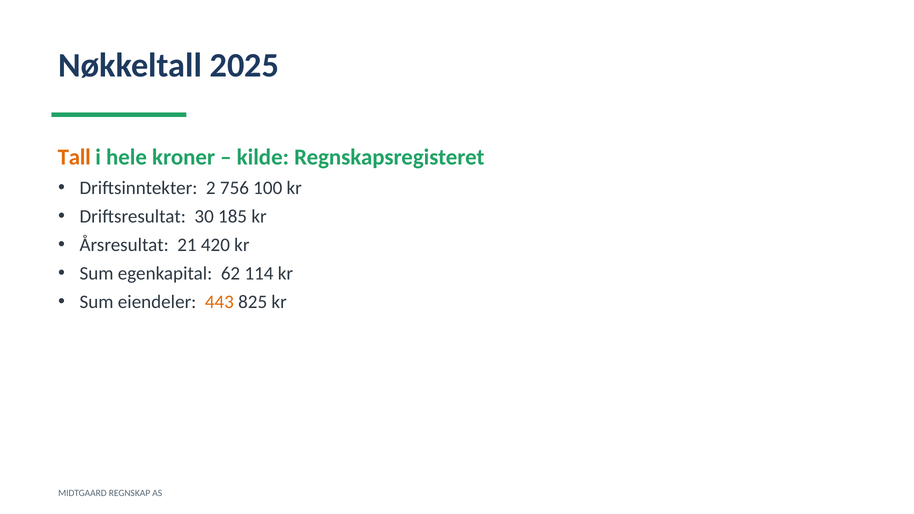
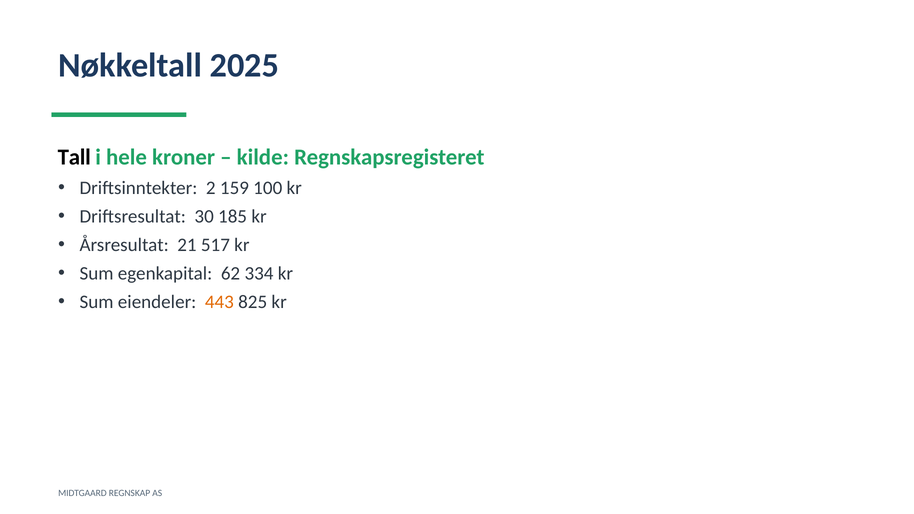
Tall colour: orange -> black (74, 157)
756: 756 -> 159 (234, 188)
420: 420 -> 517 (215, 245)
114: 114 -> 334 (259, 274)
